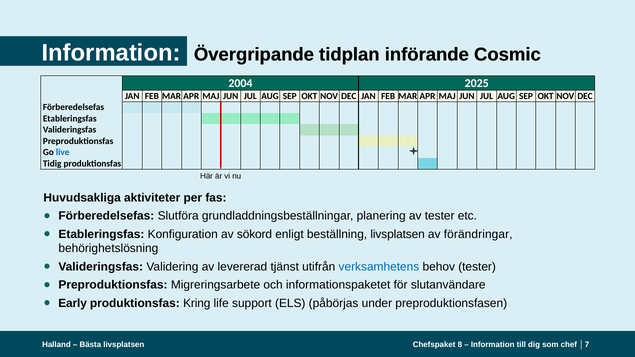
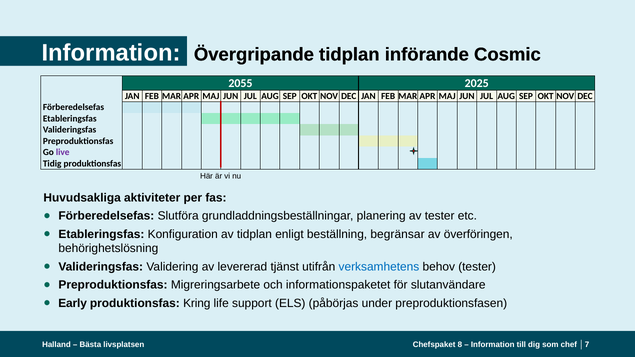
2004: 2004 -> 2055 (240, 83)
live colour: blue -> purple (63, 153)
av sökord: sökord -> tidplan (254, 234)
beställning livsplatsen: livsplatsen -> begränsar (398, 234)
förändringar: förändringar -> överföringen (478, 234)
